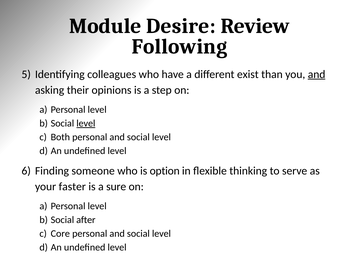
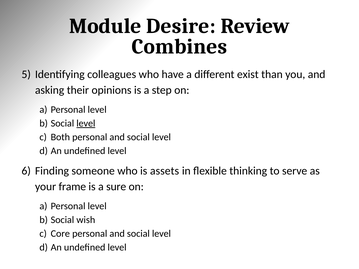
Following: Following -> Combines (179, 47)
and underline: present -> none (317, 74)
option: option -> assets (165, 171)
faster: faster -> frame (72, 187)
after: after -> wish (86, 220)
